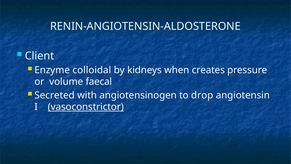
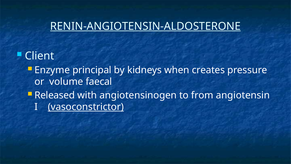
RENIN-ANGIOTENSIN-ALDOSTERONE underline: none -> present (145, 26)
colloidal: colloidal -> principal (92, 70)
Secreted: Secreted -> Released (55, 95)
drop: drop -> from (202, 95)
